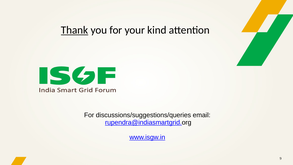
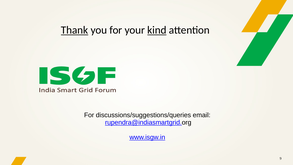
kind underline: none -> present (157, 30)
